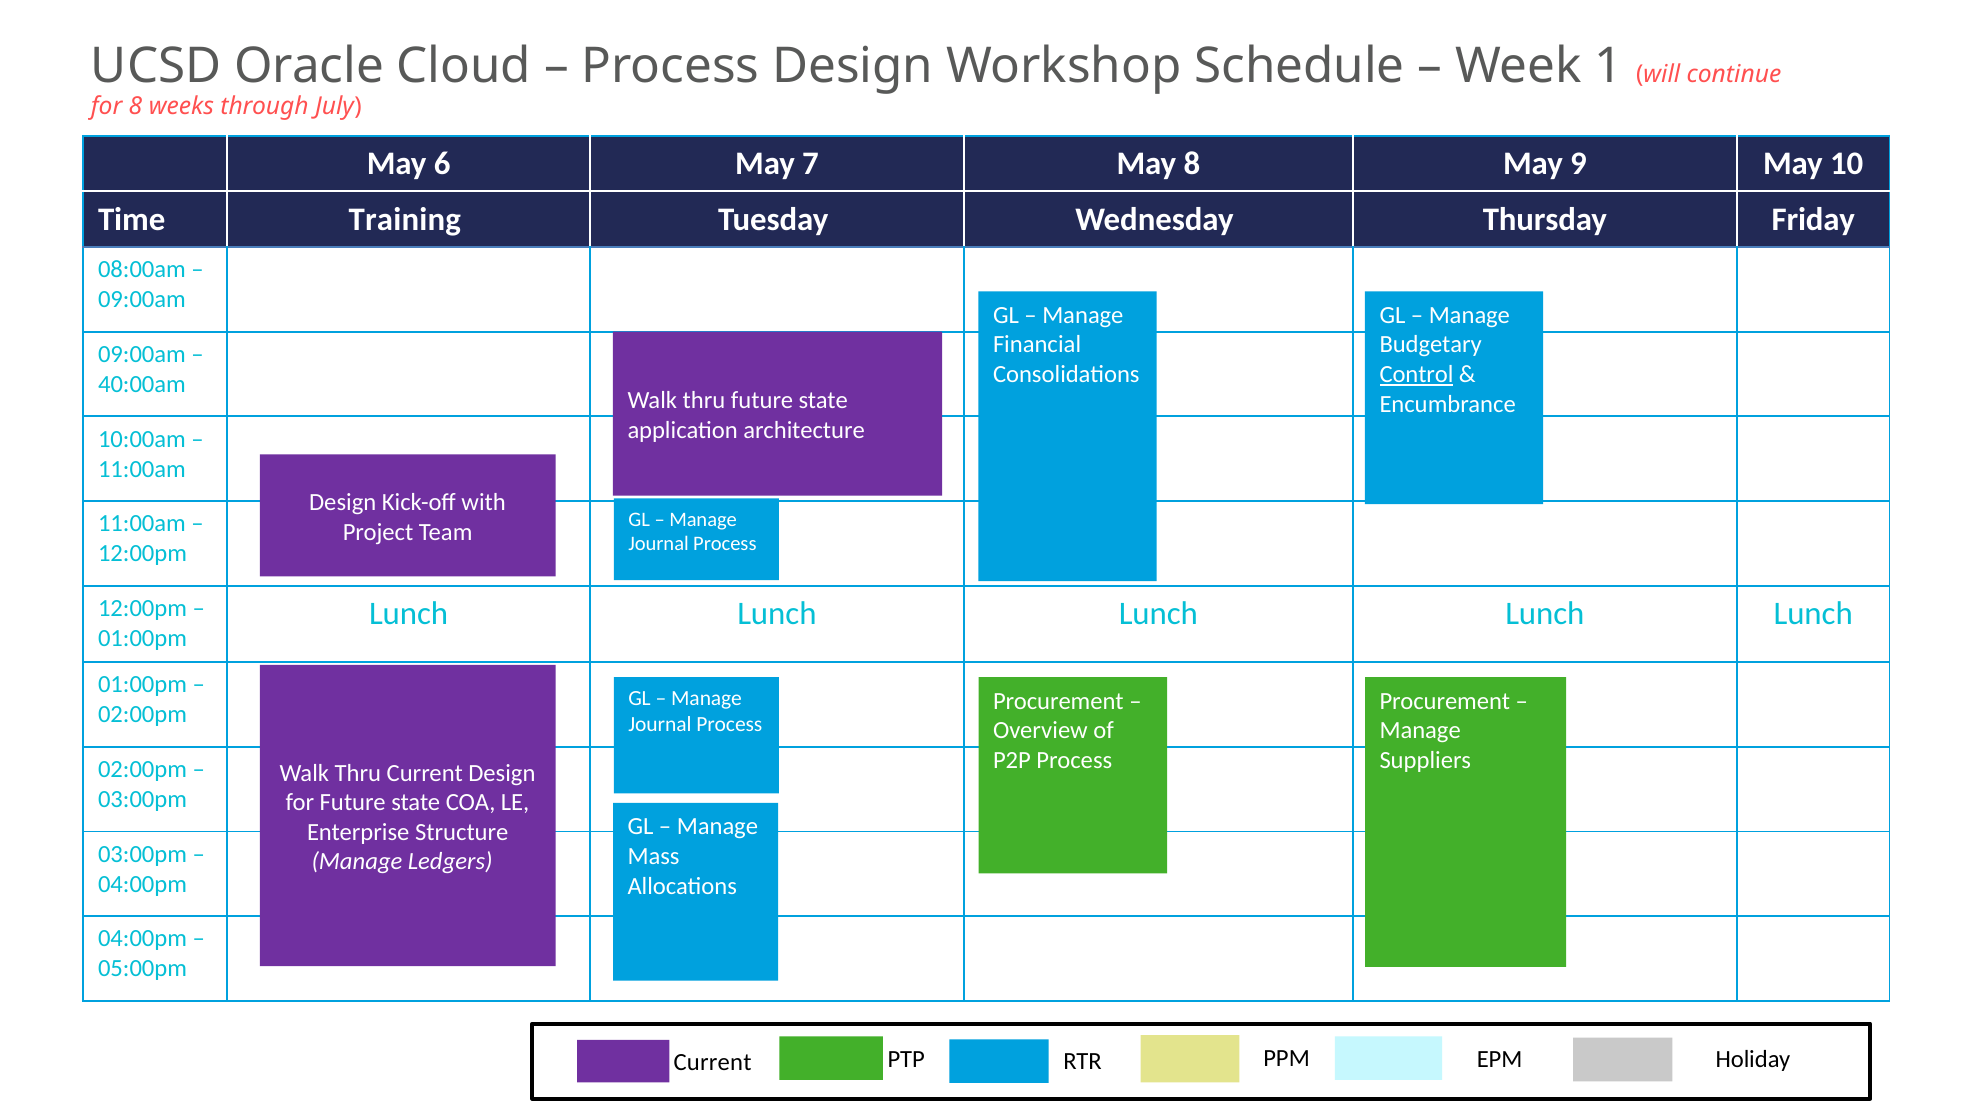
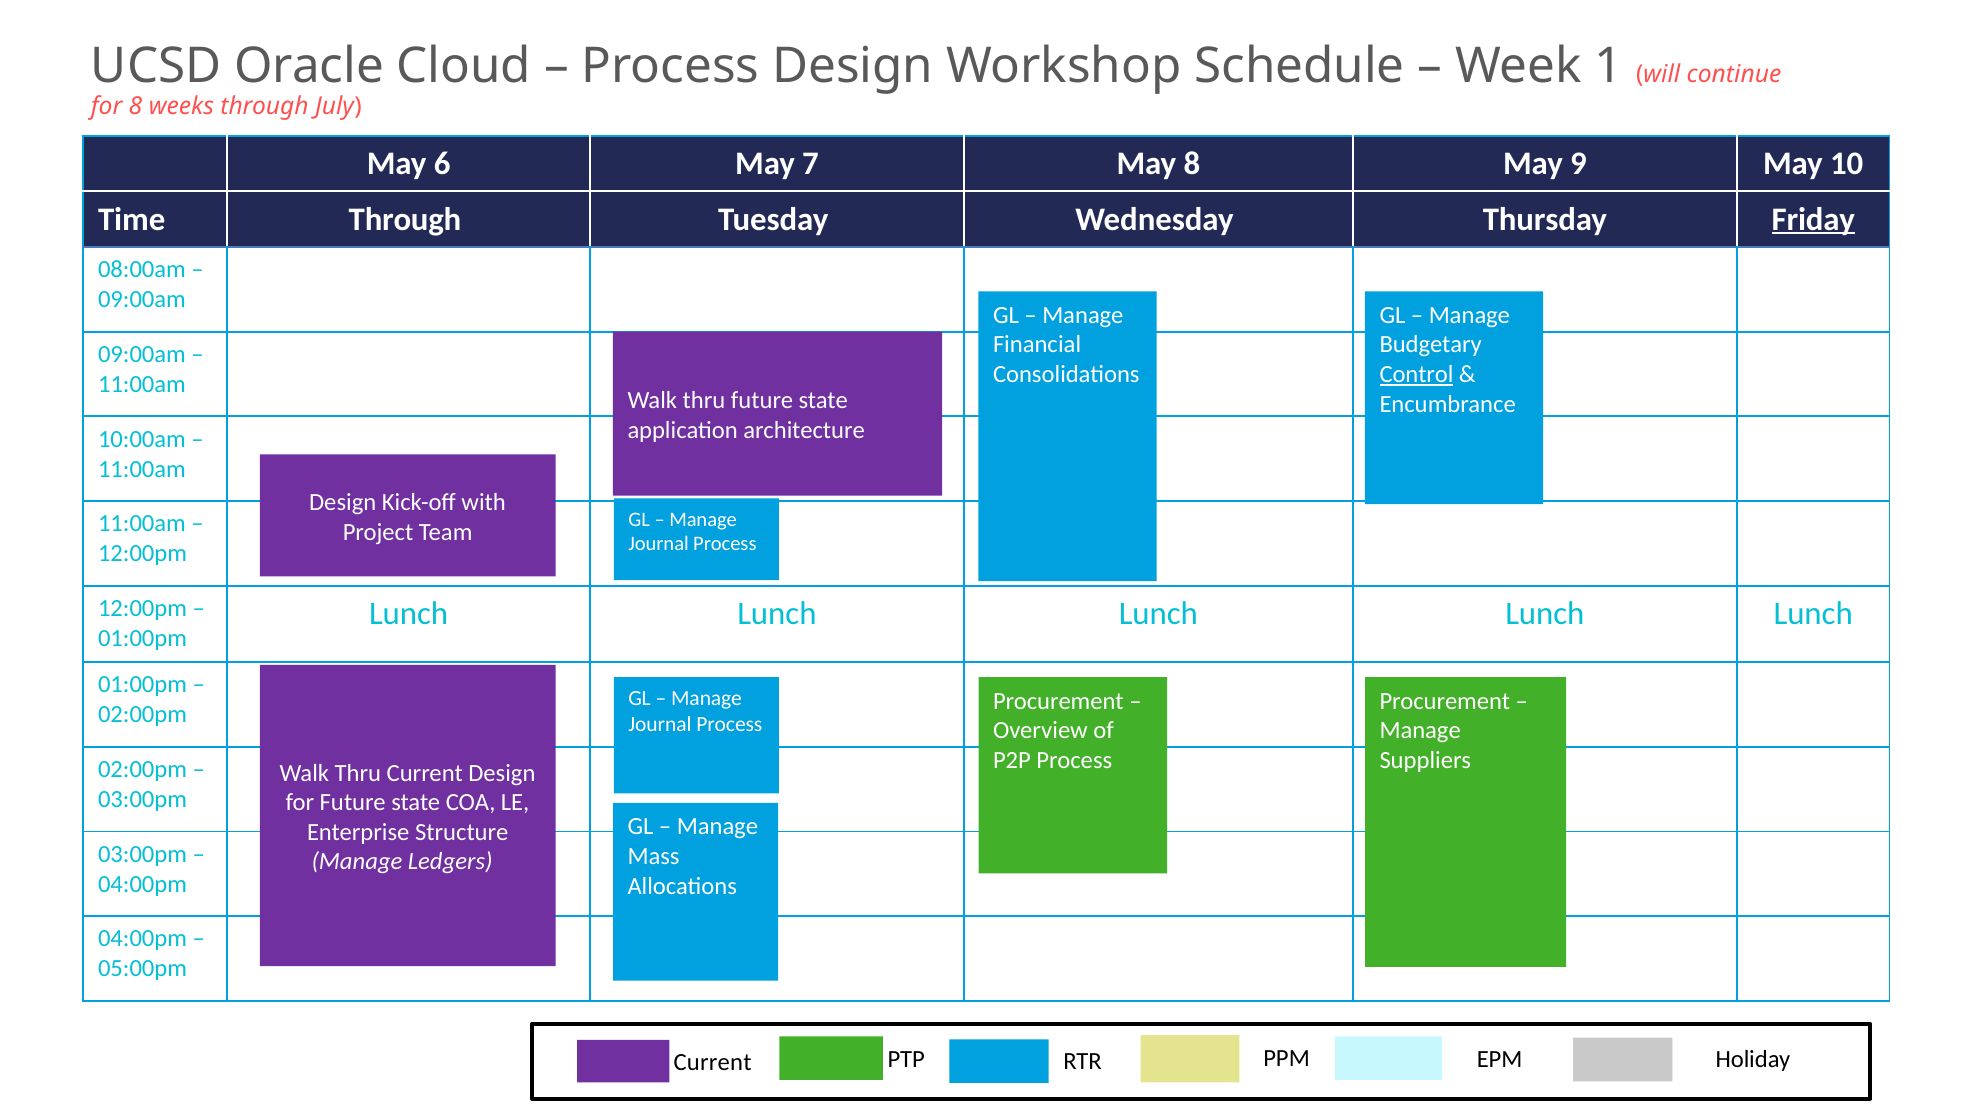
Time Training: Training -> Through (405, 219)
Friday underline: none -> present (1813, 219)
40:00am: 40:00am -> 11:00am (142, 384)
